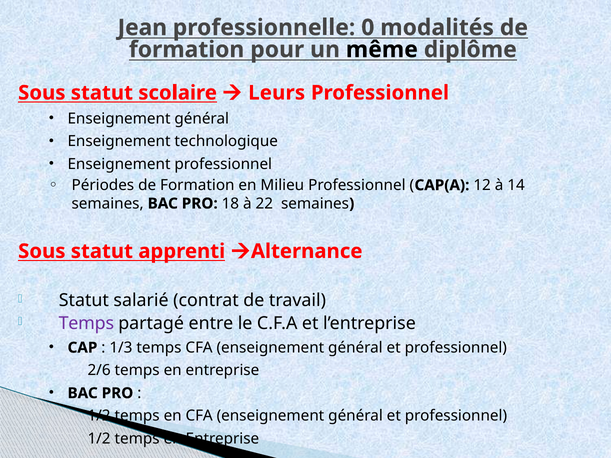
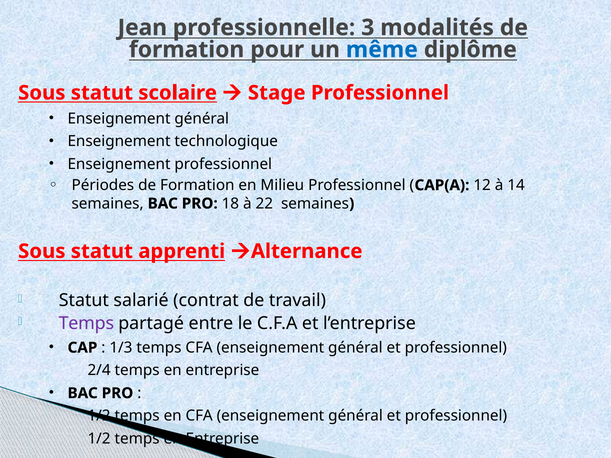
0: 0 -> 3 (368, 28)
même colour: black -> blue (382, 50)
Leurs: Leurs -> Stage (277, 93)
2/6: 2/6 -> 2/4 (99, 371)
